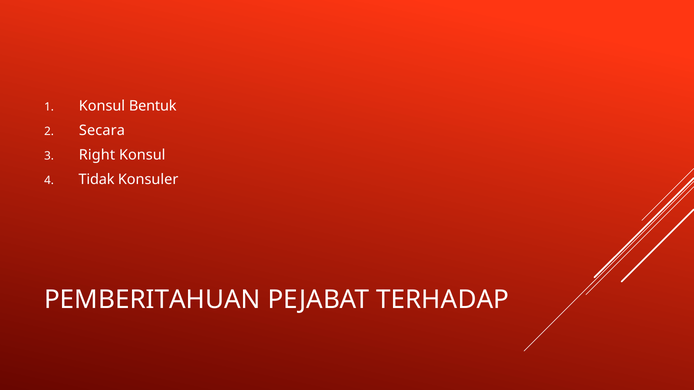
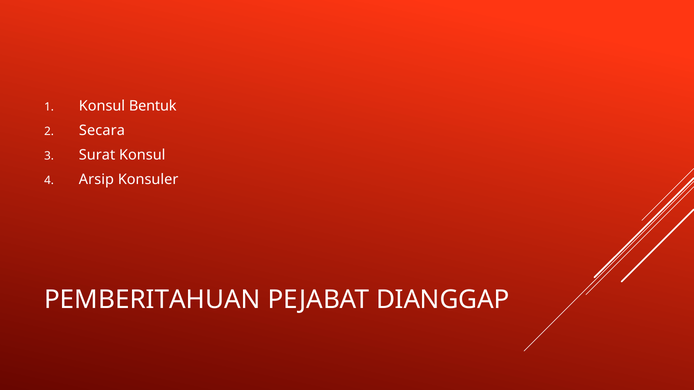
Right: Right -> Surat (97, 155)
Tidak: Tidak -> Arsip (96, 180)
TERHADAP: TERHADAP -> DIANGGAP (443, 300)
